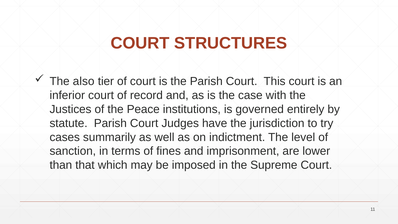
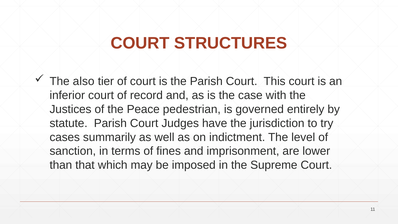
institutions: institutions -> pedestrian (192, 109)
